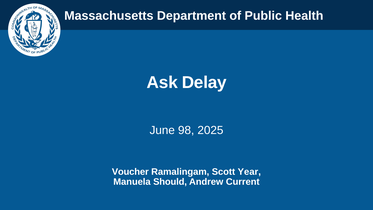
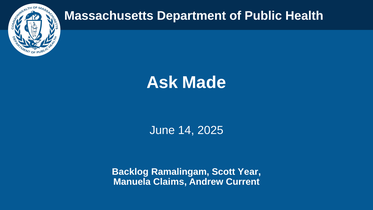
Delay: Delay -> Made (204, 82)
98: 98 -> 14 (186, 130)
Voucher: Voucher -> Backlog (130, 172)
Should: Should -> Claims (170, 182)
